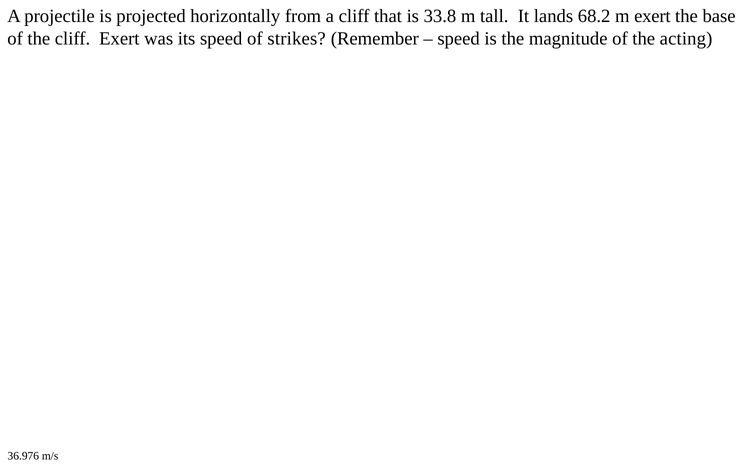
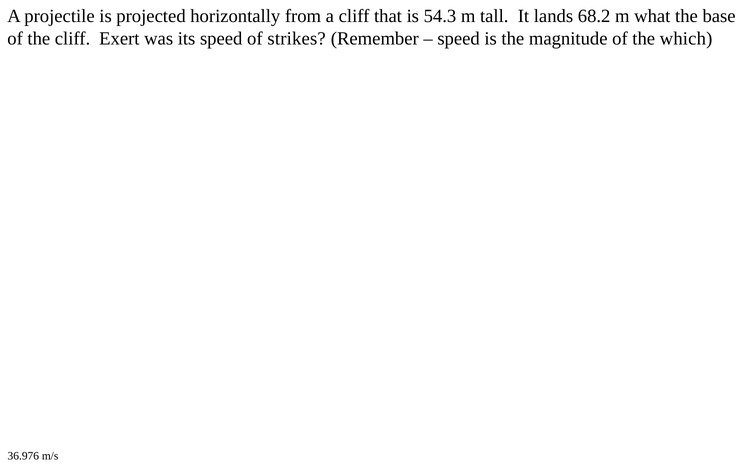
33.8: 33.8 -> 54.3 (440, 16)
m exert: exert -> what (652, 16)
acting: acting -> which (686, 39)
